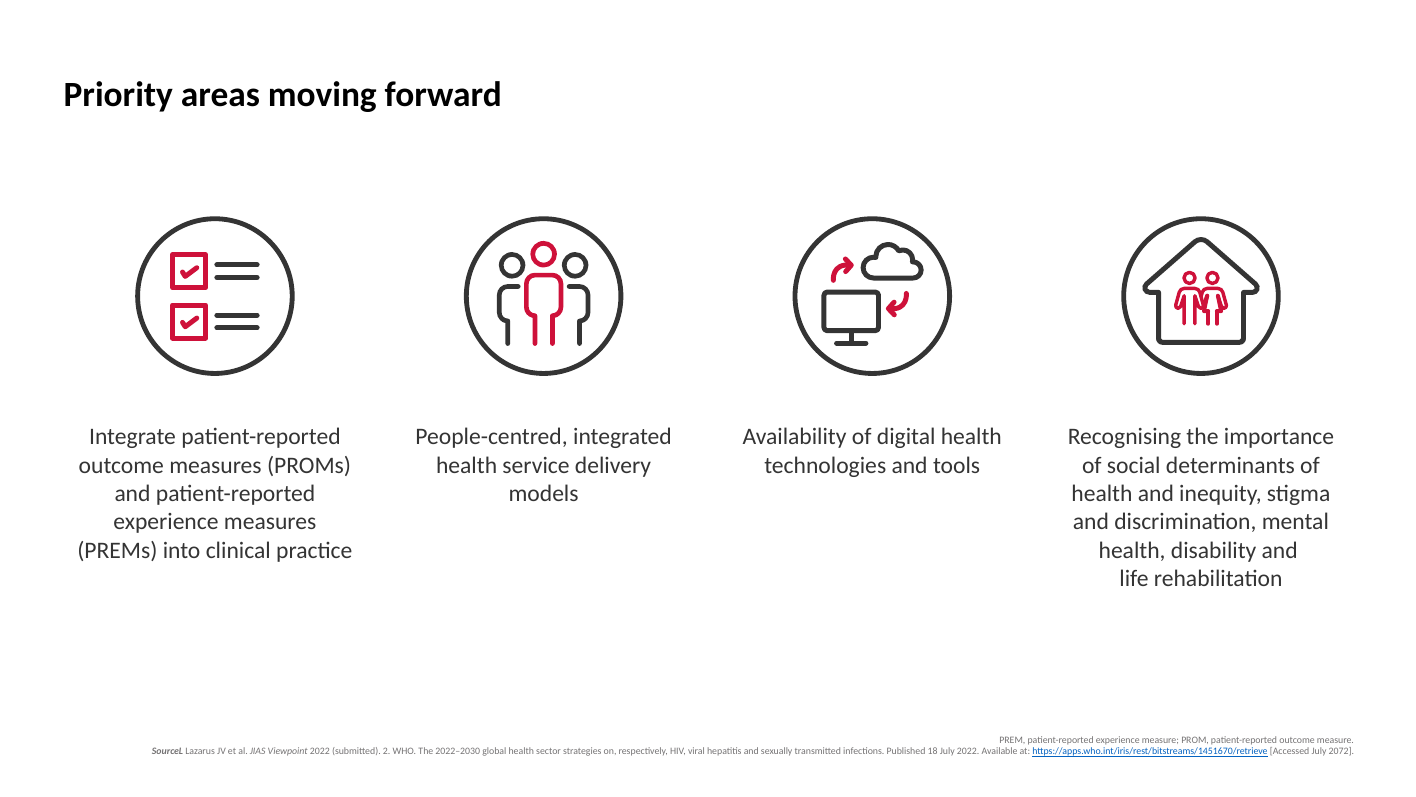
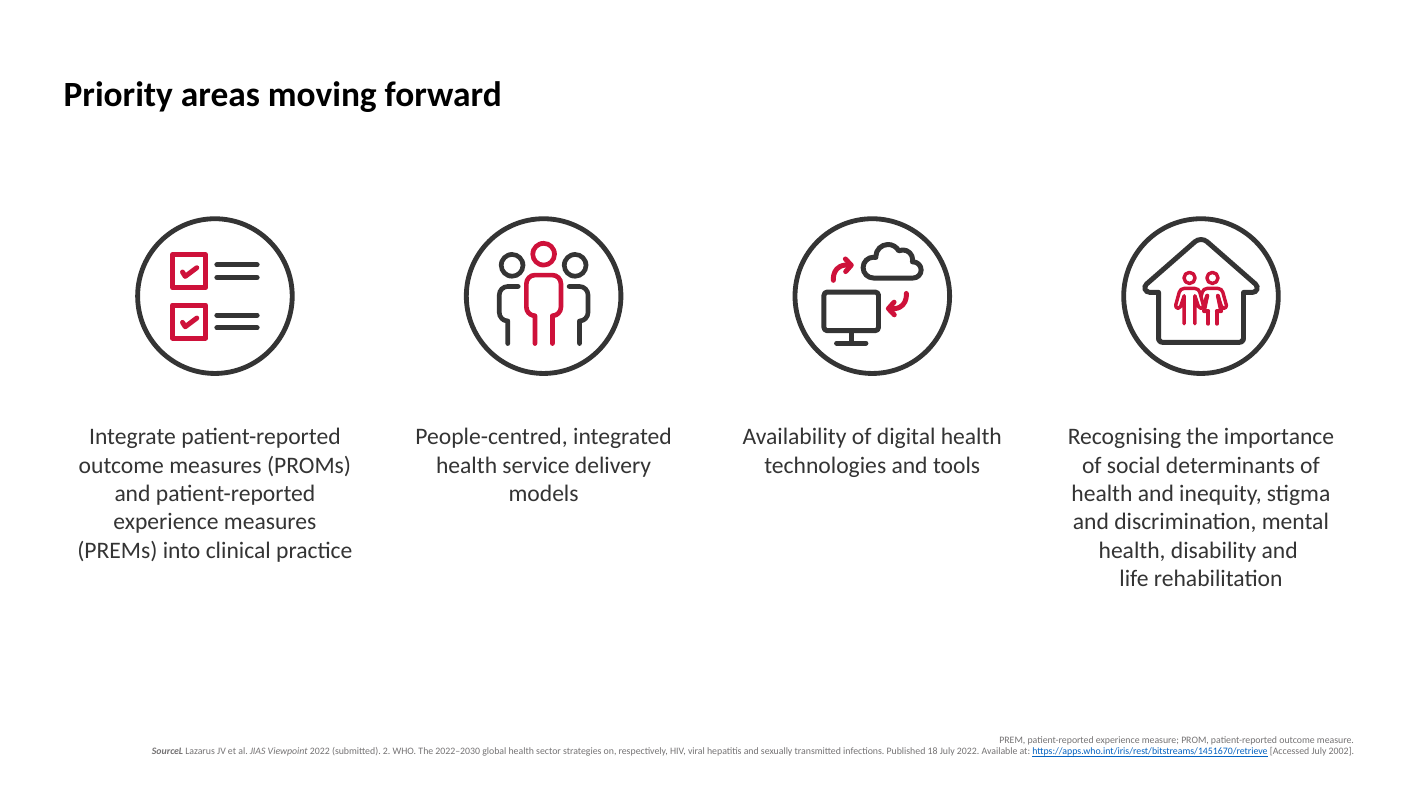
2072: 2072 -> 2002 (1341, 751)
